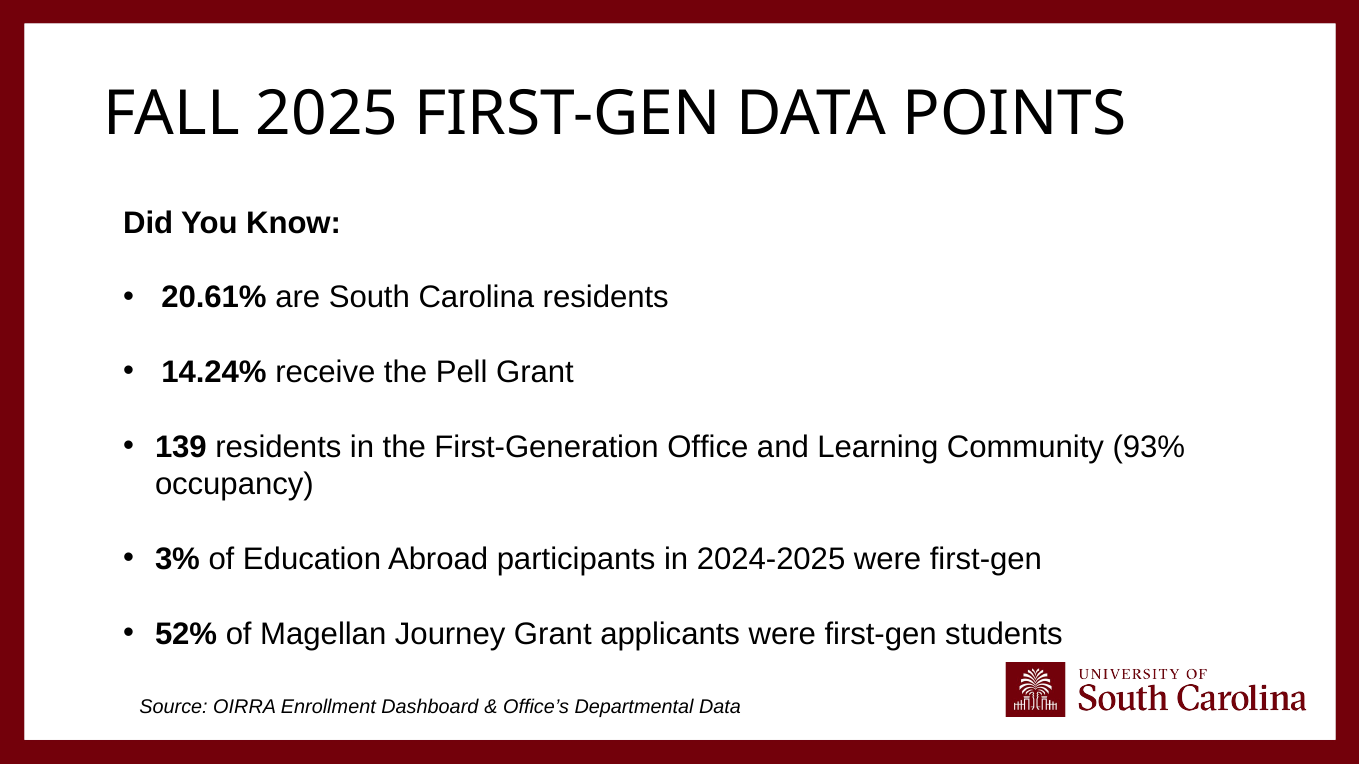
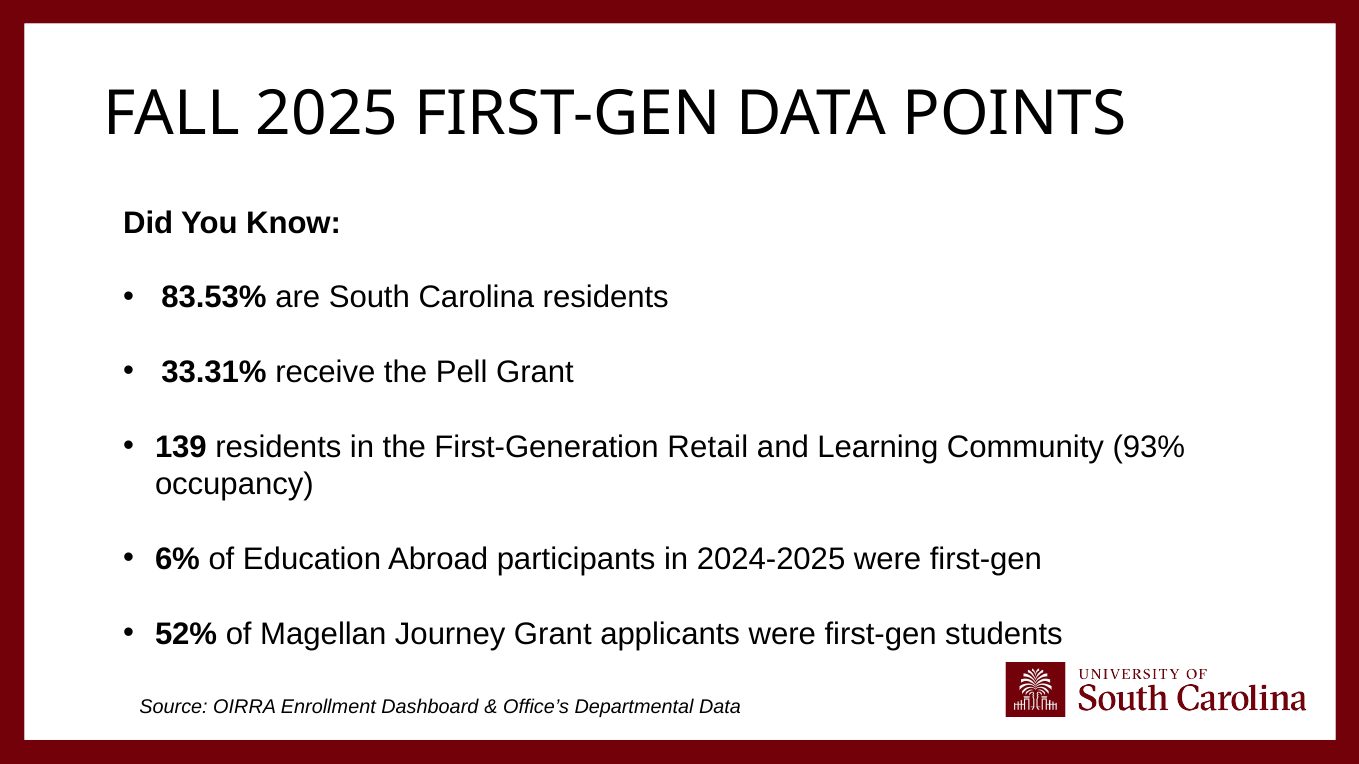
20.61%: 20.61% -> 83.53% (214, 298)
14.24%: 14.24% -> 33.31% (214, 373)
Office: Office -> Retail (708, 447)
3%: 3% -> 6% (177, 559)
